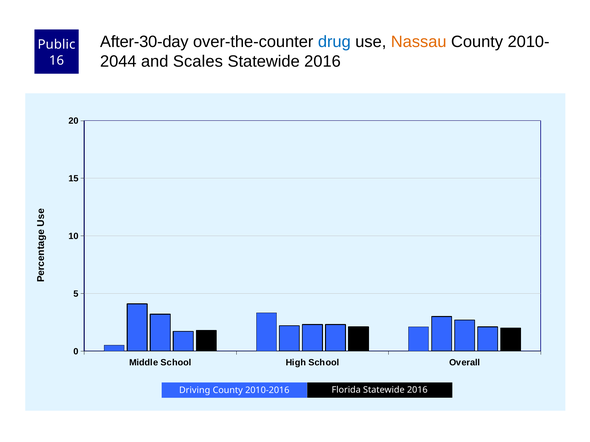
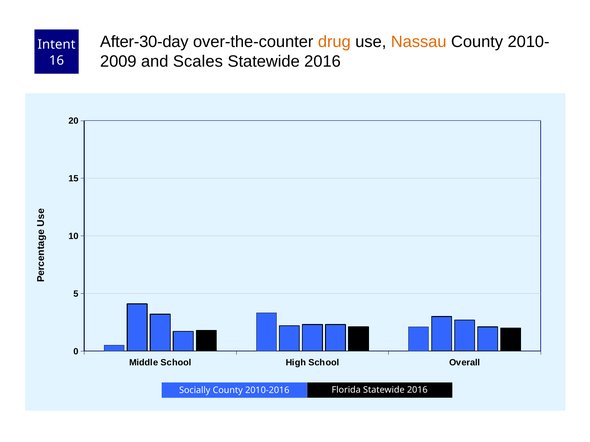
drug colour: blue -> orange (334, 42)
Public: Public -> Intent (57, 45)
2044: 2044 -> 2009 (118, 62)
Driving: Driving -> Socially (195, 391)
